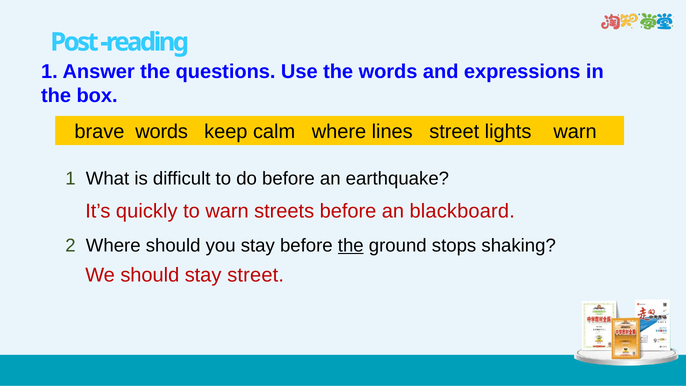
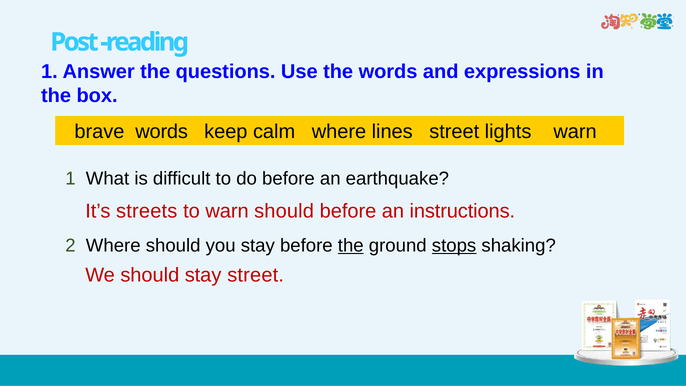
quickly: quickly -> streets (147, 211)
warn streets: streets -> should (284, 211)
blackboard: blackboard -> instructions (462, 211)
stops underline: none -> present (454, 245)
